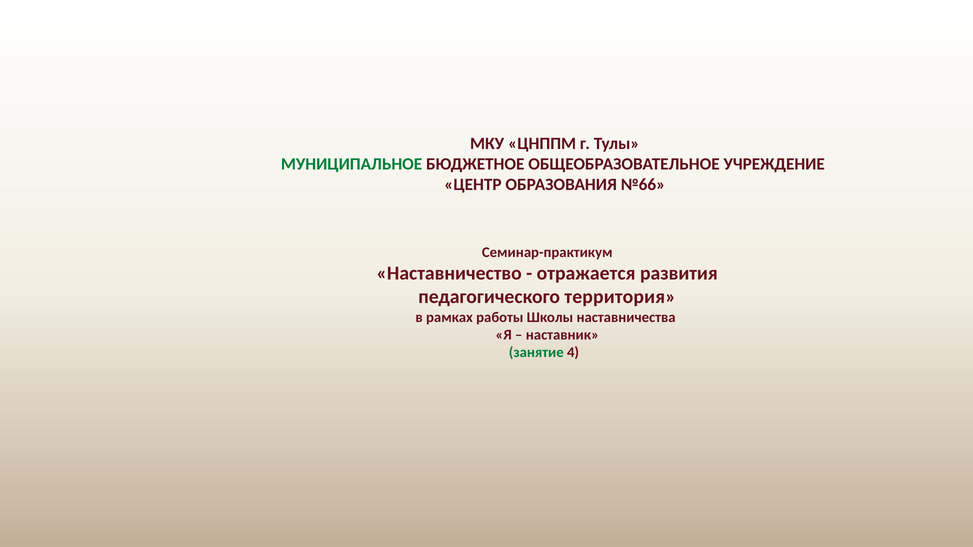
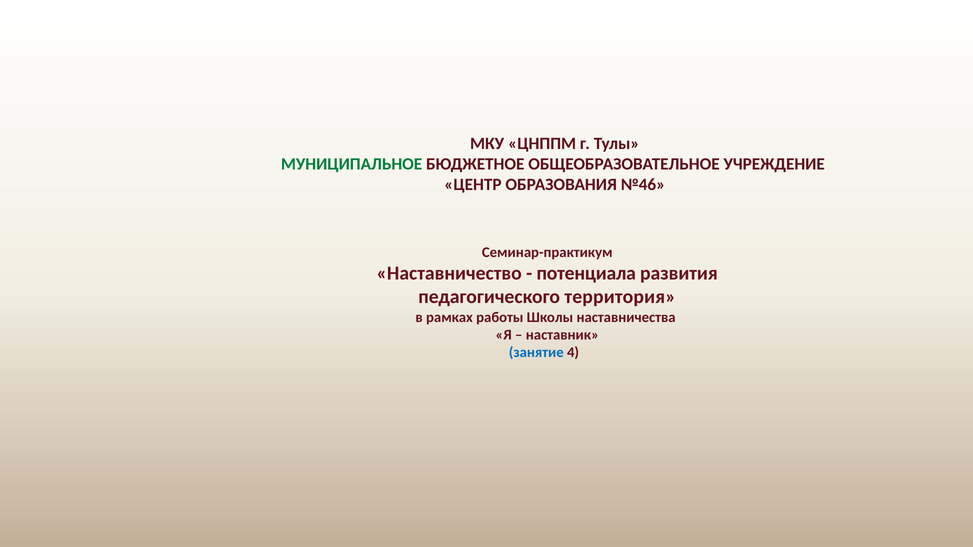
№66: №66 -> №46 (643, 185)
отражается: отражается -> потенциала (586, 273)
занятие colour: green -> blue (536, 353)
